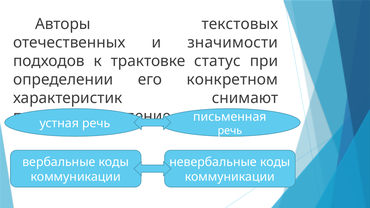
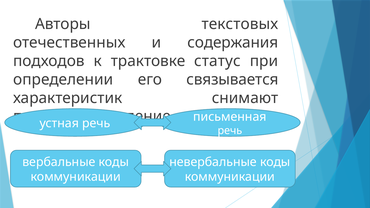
значимости: значимости -> содержания (233, 43)
конкретном: конкретном -> связывается (232, 79)
